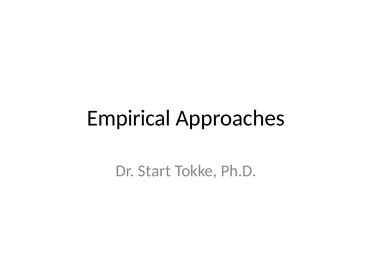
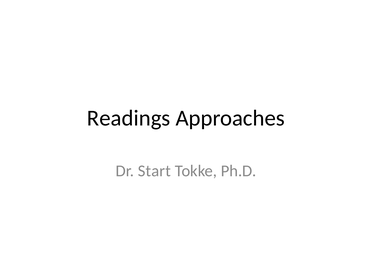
Empirical: Empirical -> Readings (129, 118)
